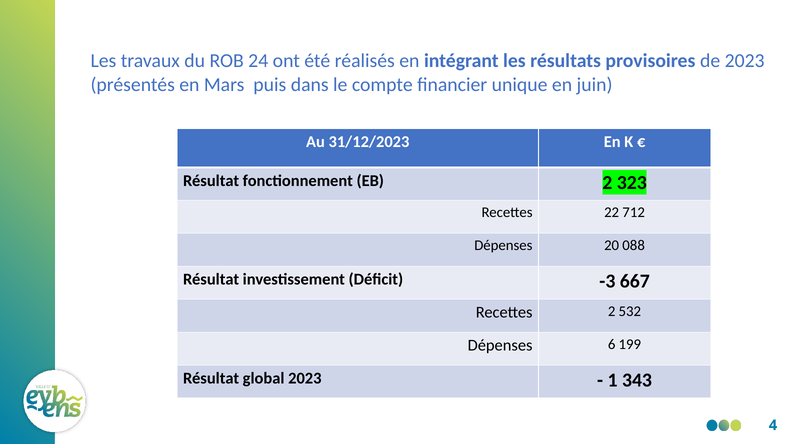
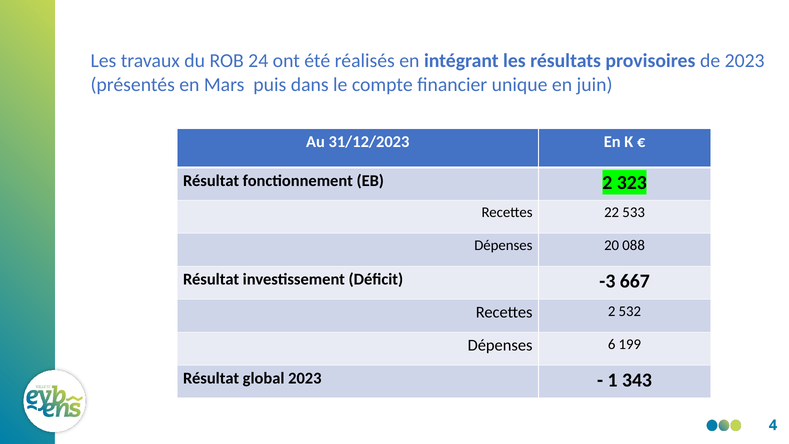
712: 712 -> 533 (634, 212)
